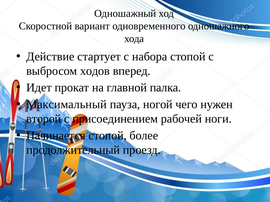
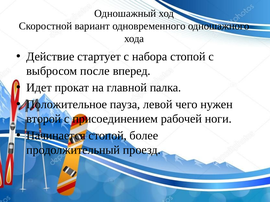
ходов: ходов -> после (95, 71)
Максимальный: Максимальный -> Положительное (67, 105)
ногой: ногой -> левой (158, 105)
